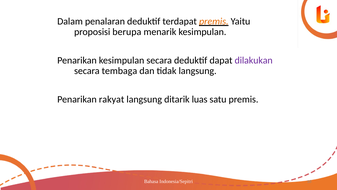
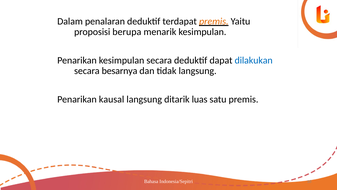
dilakukan colour: purple -> blue (254, 60)
tembaga: tembaga -> besarnya (120, 71)
rakyat: rakyat -> kausal (112, 99)
